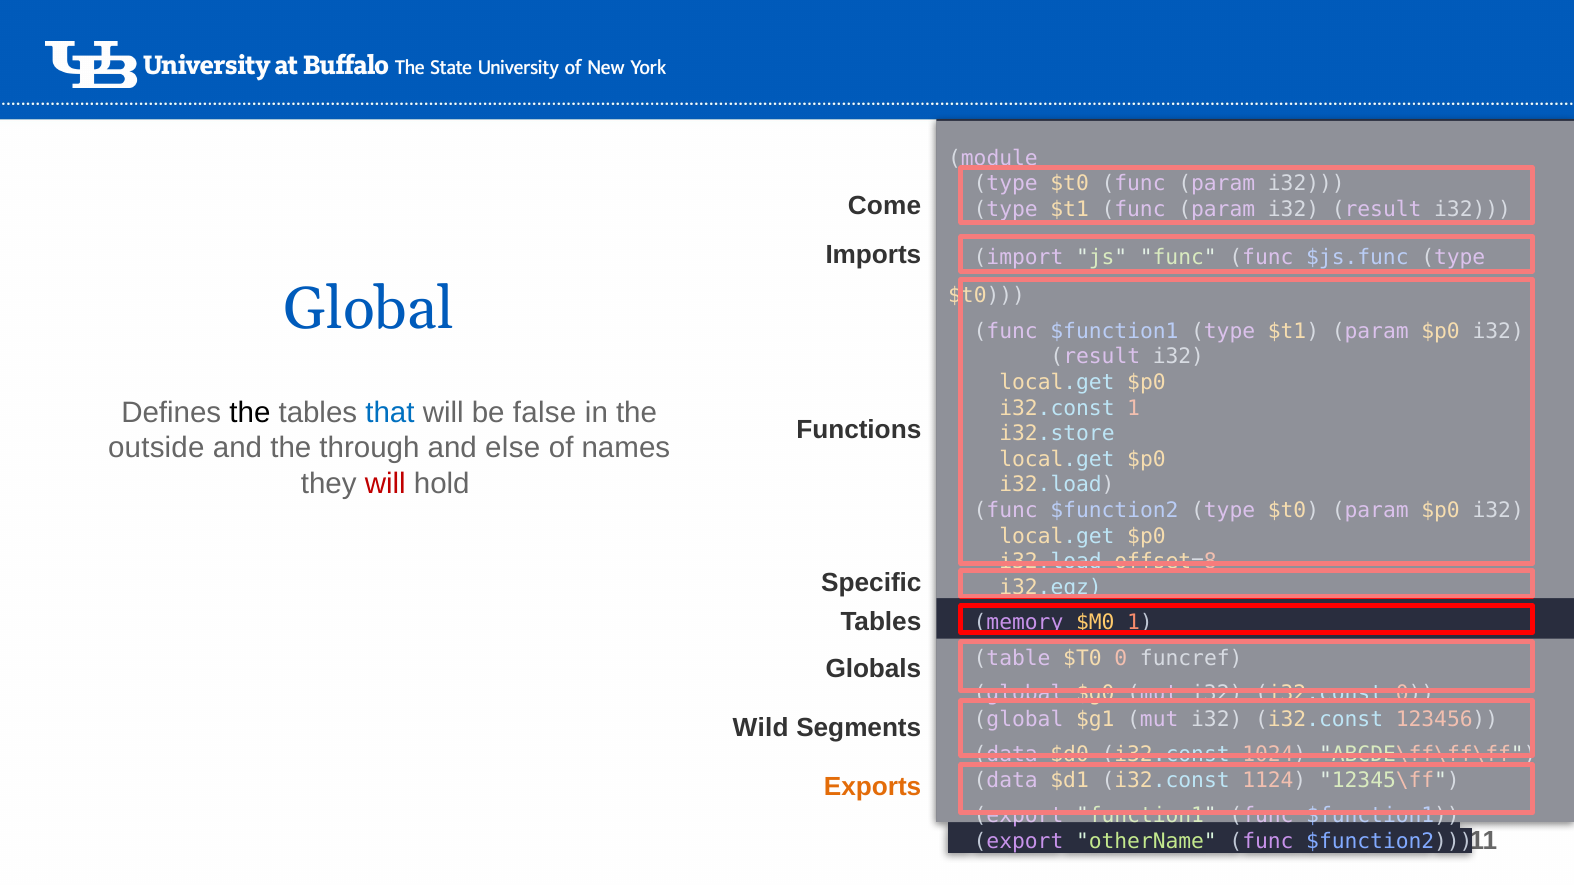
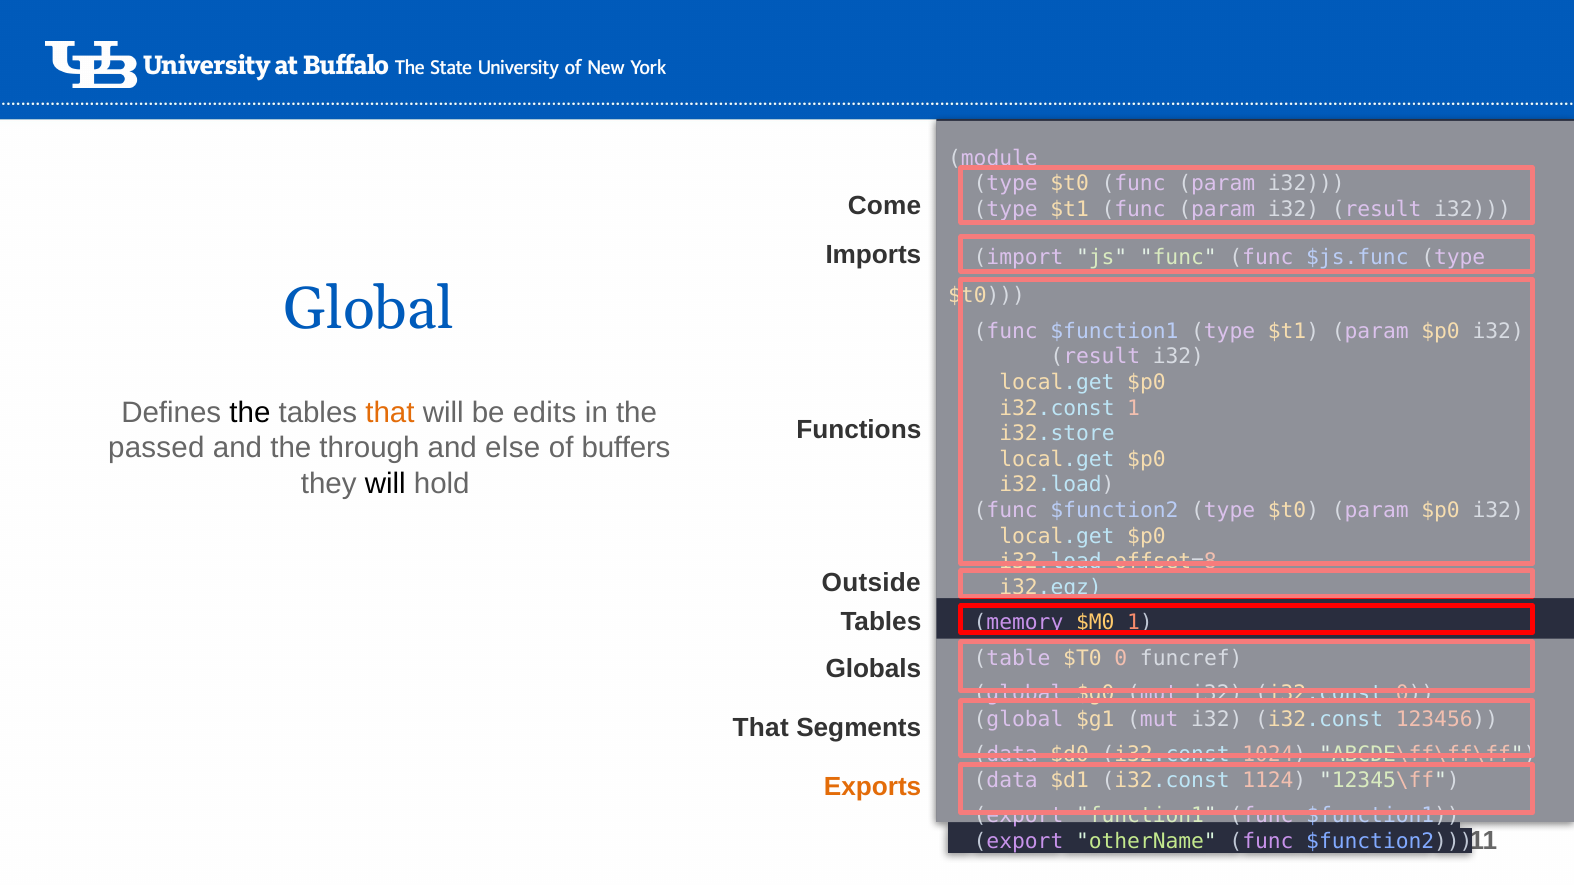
that colour: blue -> orange (390, 413)
false: false -> edits (545, 413)
outside: outside -> passed (156, 448)
names: names -> buffers (626, 448)
will colour: red -> black (385, 484)
Specific: Specific -> Outside (871, 583)
Wild: Wild -> That (761, 728)
